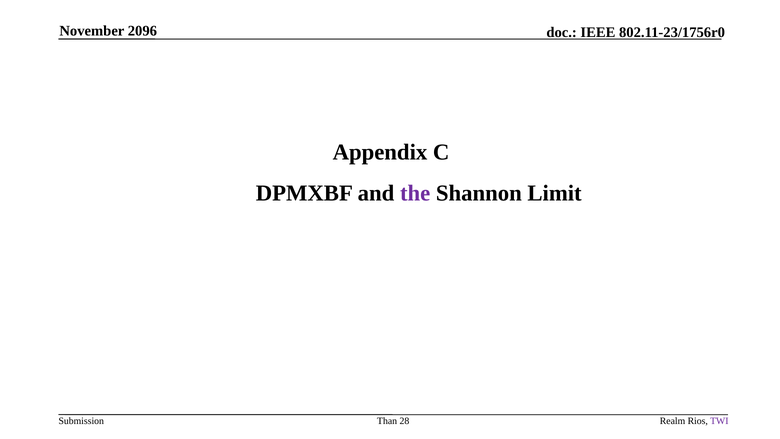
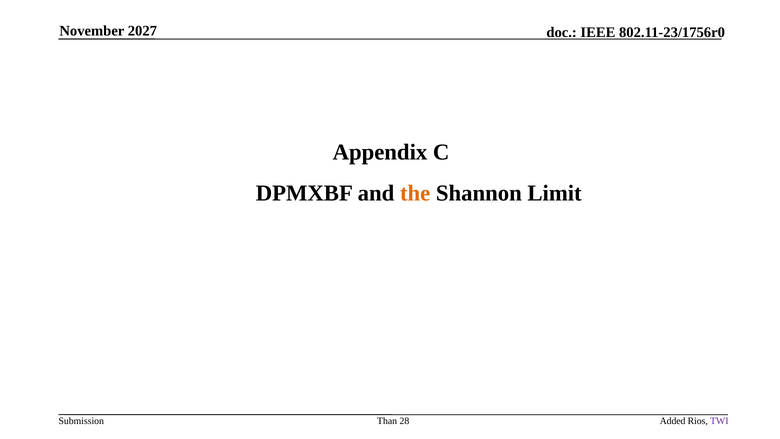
2096: 2096 -> 2027 (142, 31)
the colour: purple -> orange (415, 193)
Realm: Realm -> Added (673, 421)
